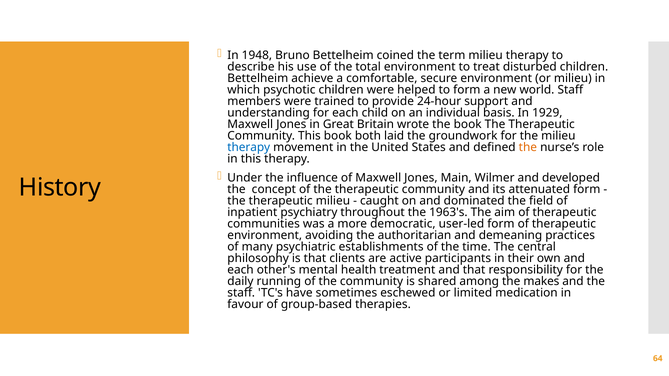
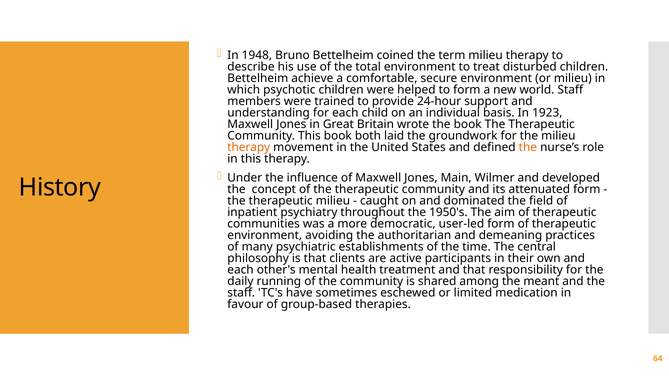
1929: 1929 -> 1923 (547, 113)
therapy colour: blue -> orange (249, 147)
1963's: 1963's -> 1950's (448, 212)
makes: makes -> meant (541, 282)
